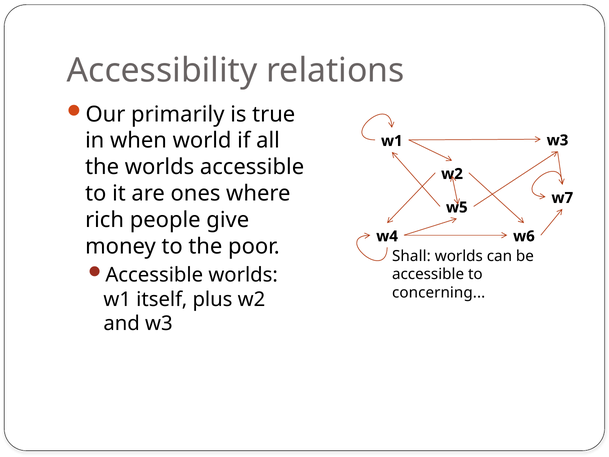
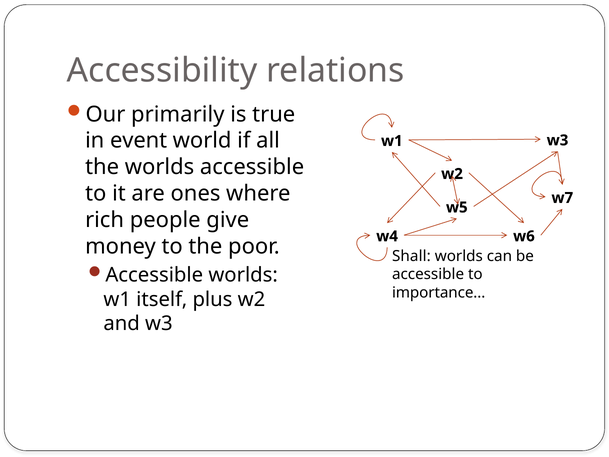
when: when -> event (139, 141)
concerning: concerning -> importance (439, 292)
